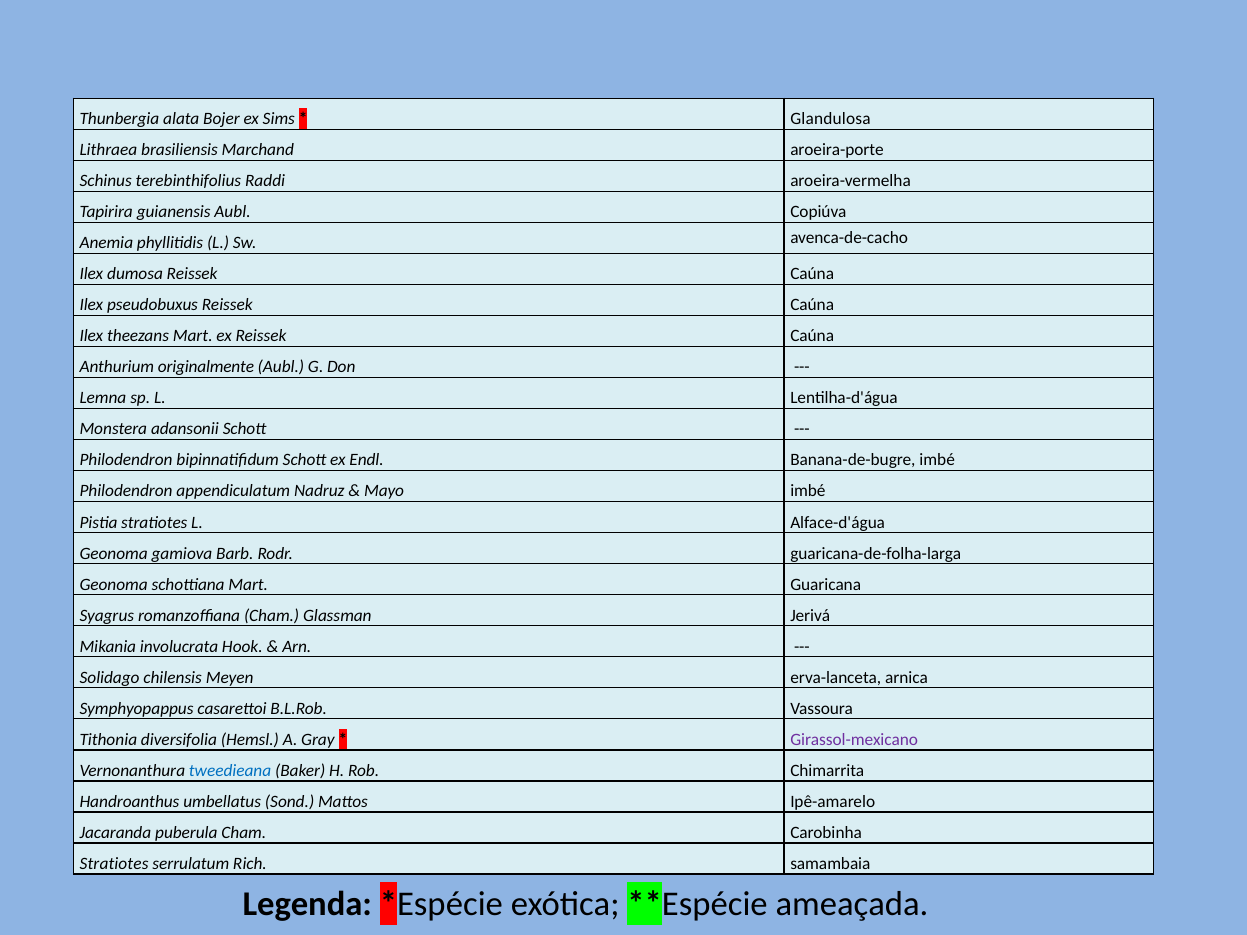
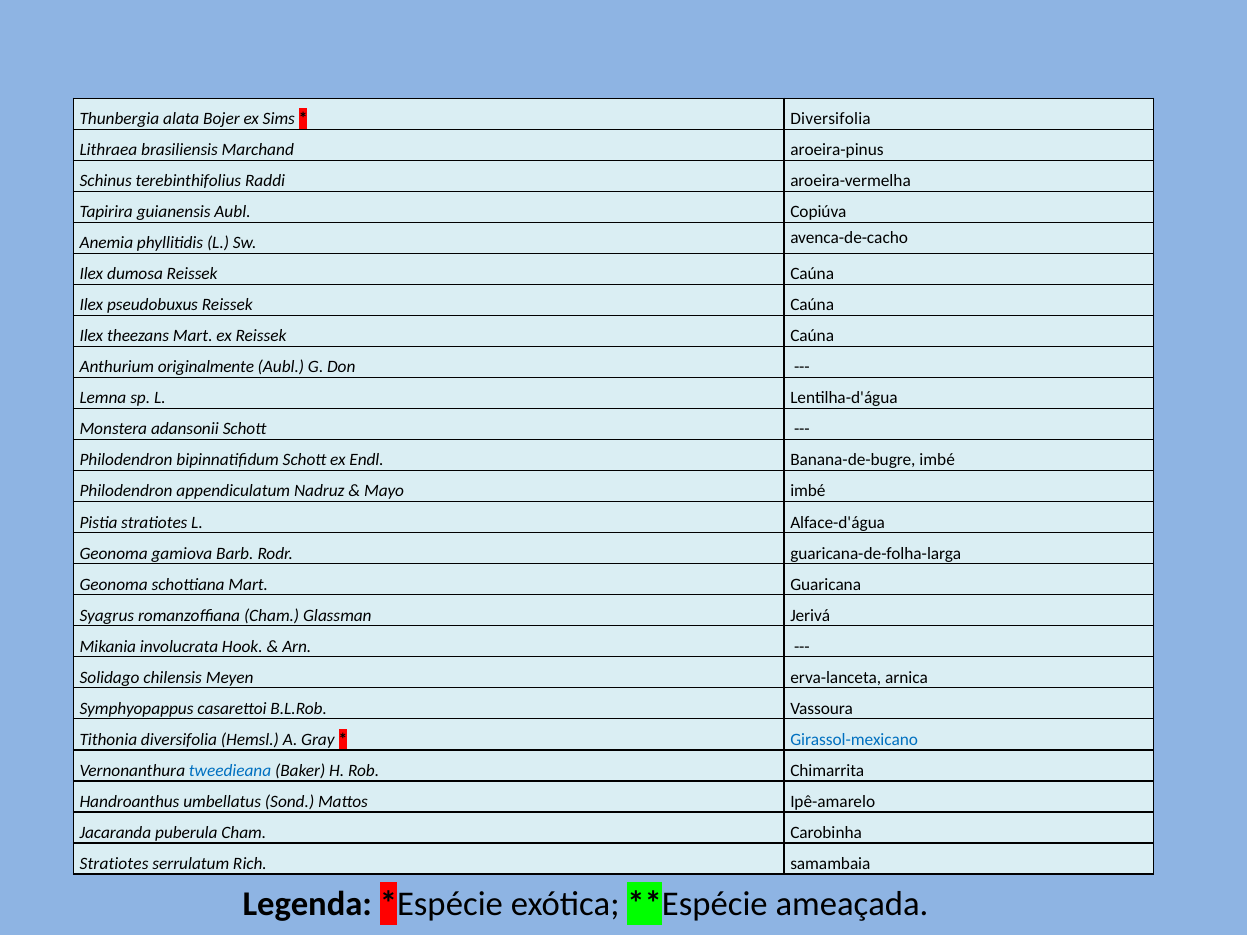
Glandulosa: Glandulosa -> Diversifolia (830, 119)
aroeira-porte: aroeira-porte -> aroeira-pinus (837, 150)
Girassol-mexicano colour: purple -> blue (854, 740)
